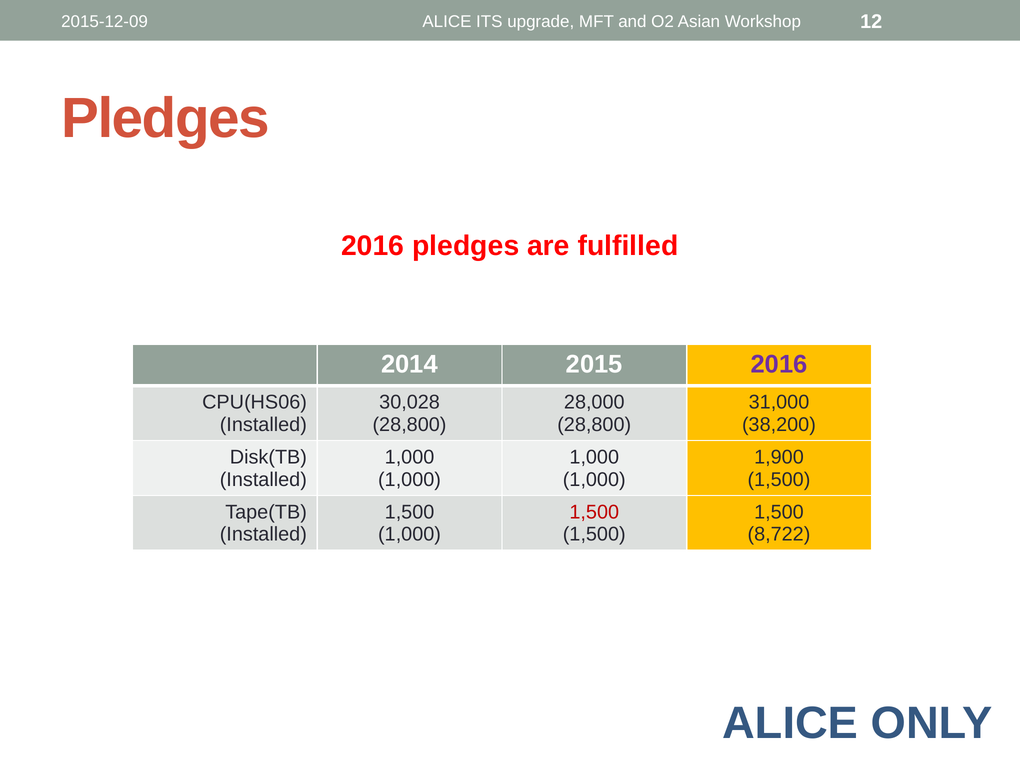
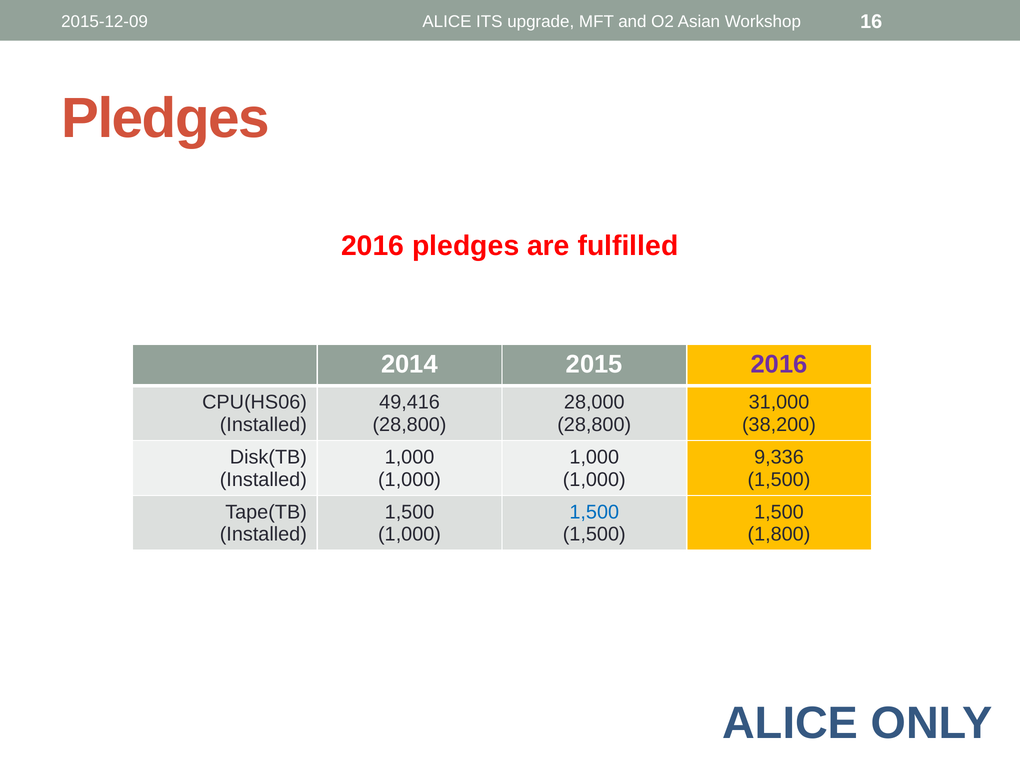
12: 12 -> 16 (871, 22)
30,028: 30,028 -> 49,416 (410, 402)
1,900: 1,900 -> 9,336 (779, 457)
1,500 colour: red -> blue (594, 512)
8,722: 8,722 -> 1,800 (779, 534)
